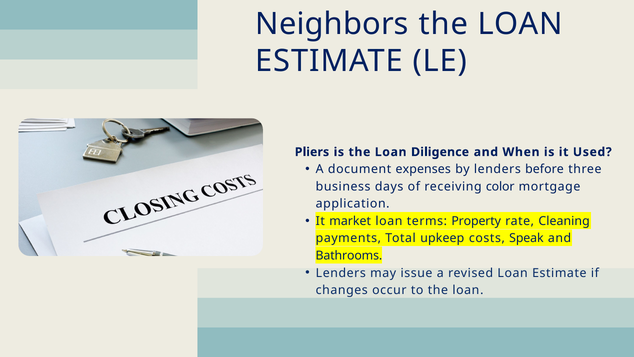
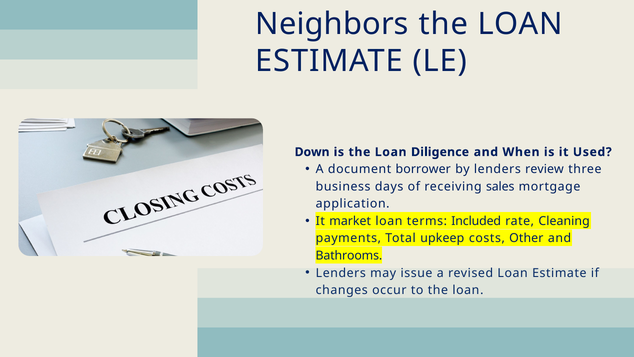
Pliers: Pliers -> Down (312, 152)
expenses: expenses -> borrower (423, 169)
before: before -> review (544, 169)
color: color -> sales (500, 186)
Property: Property -> Included (476, 221)
Speak: Speak -> Other (526, 238)
